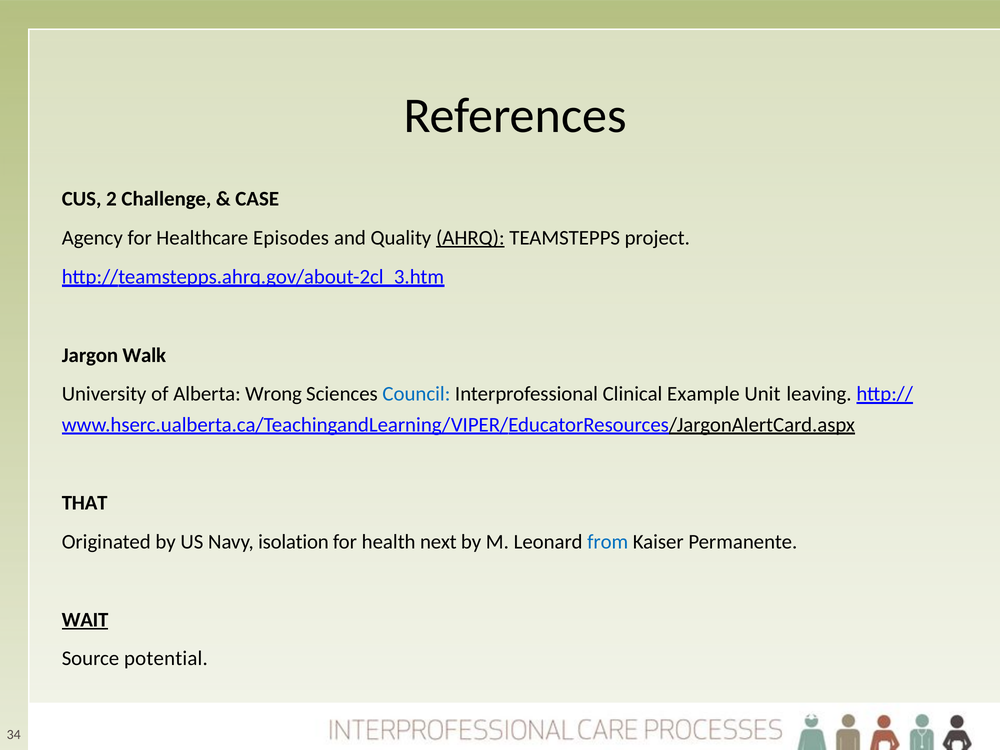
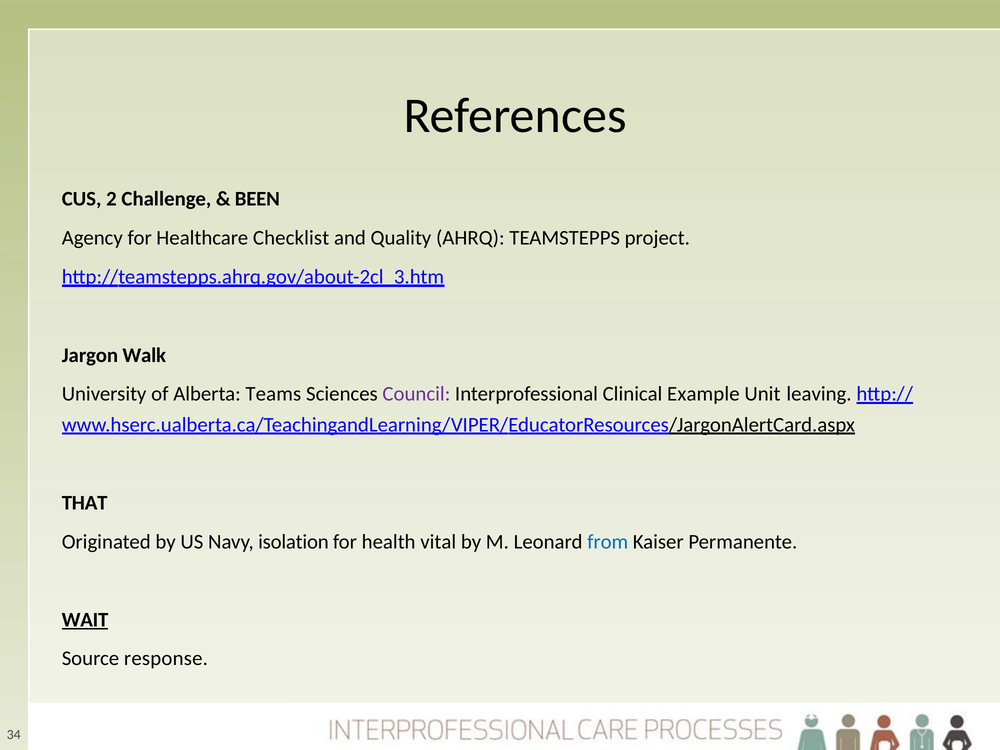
CASE: CASE -> BEEN (257, 199)
Episodes: Episodes -> Checklist (291, 238)
AHRQ underline: present -> none (470, 238)
Wrong: Wrong -> Teams (273, 394)
Council colour: blue -> purple (416, 394)
next: next -> vital (438, 542)
potential: potential -> response (166, 659)
